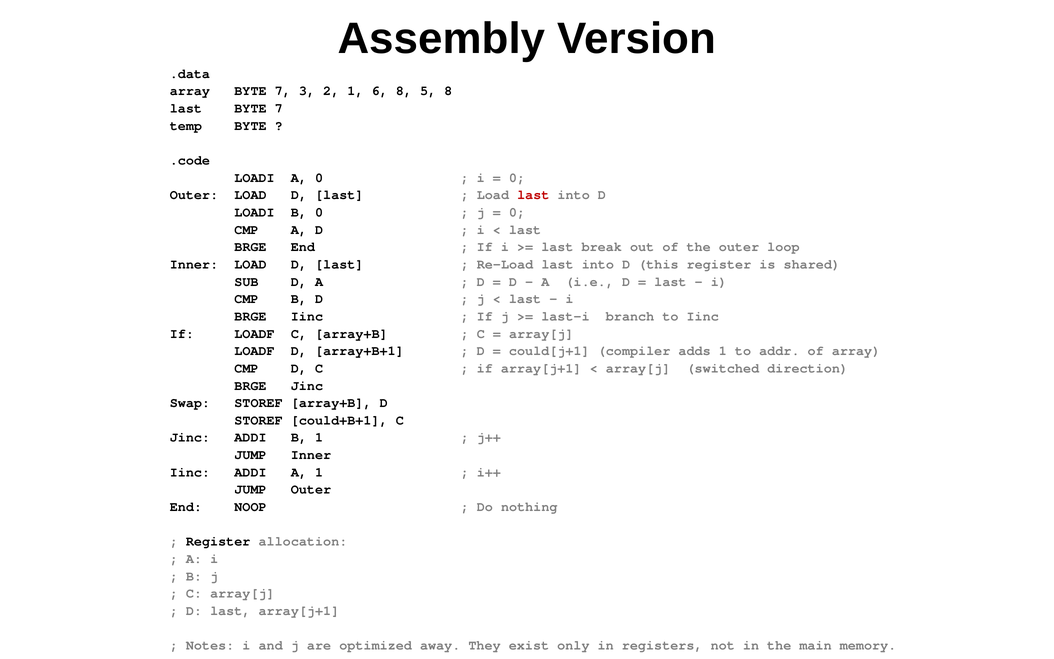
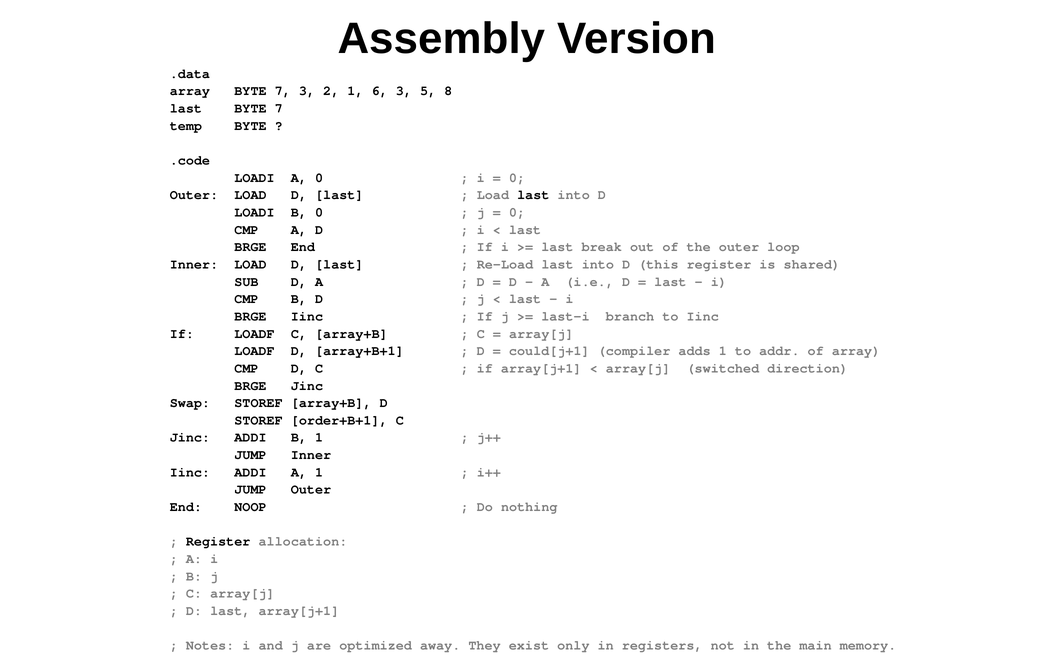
6 8: 8 -> 3 (404, 91)
last colour: red -> black (533, 195)
could+B+1: could+B+1 -> order+B+1 (339, 420)
